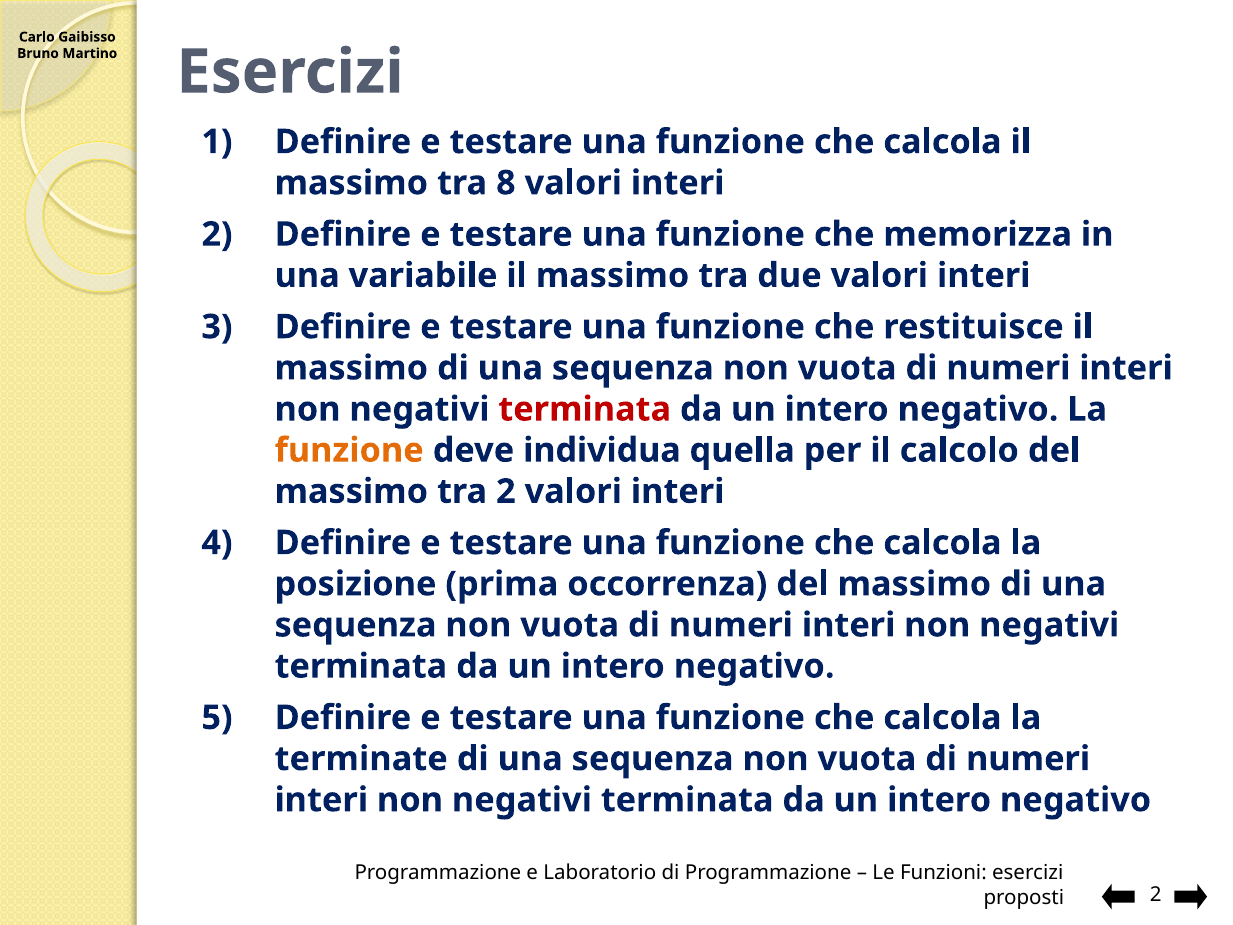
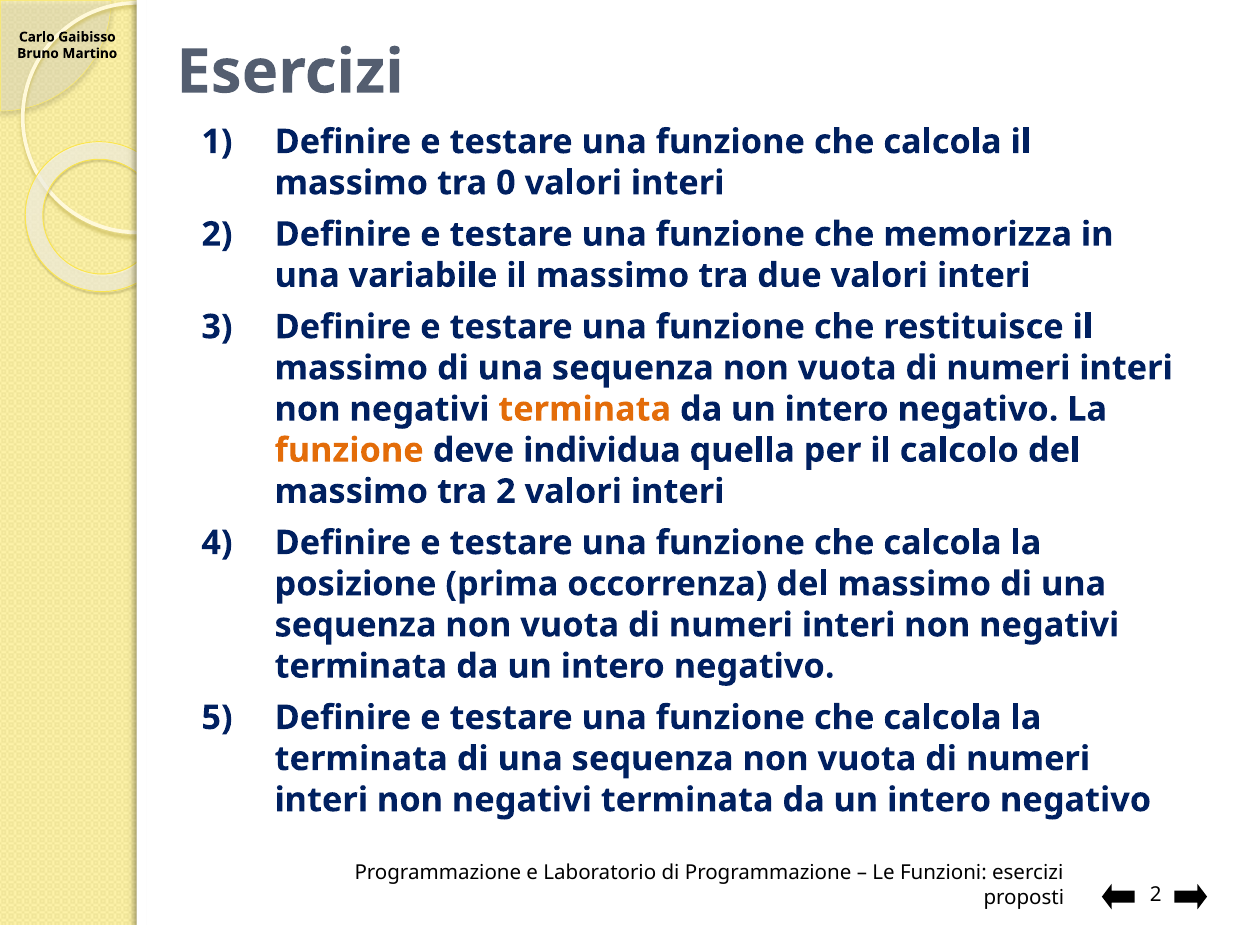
8: 8 -> 0 (506, 183)
terminata colour: red -> orange (585, 409)
terminate: terminate -> terminata (361, 759)
